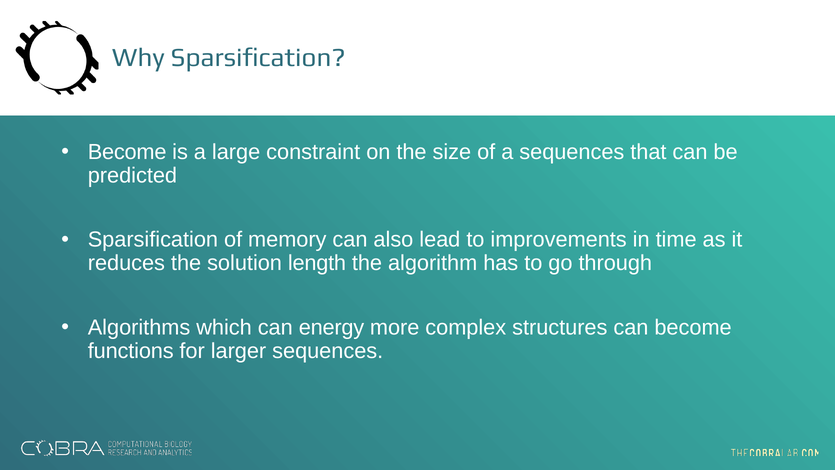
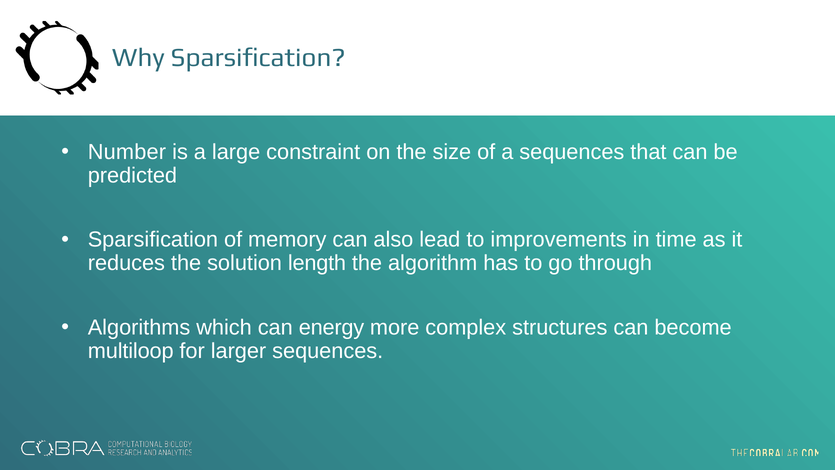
Become: Become -> Number (127, 152)
functions: functions -> multiloop (131, 351)
